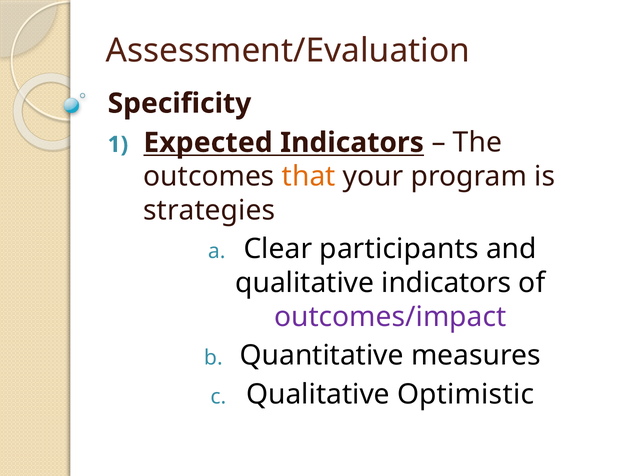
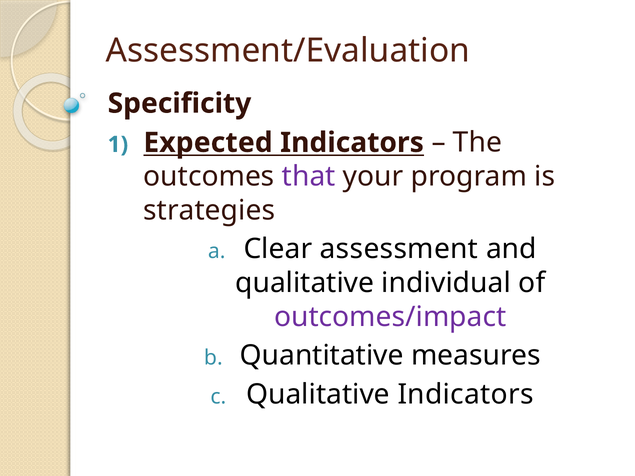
that colour: orange -> purple (309, 177)
participants: participants -> assessment (399, 249)
qualitative indicators: indicators -> individual (446, 283)
Qualitative Optimistic: Optimistic -> Indicators (466, 395)
